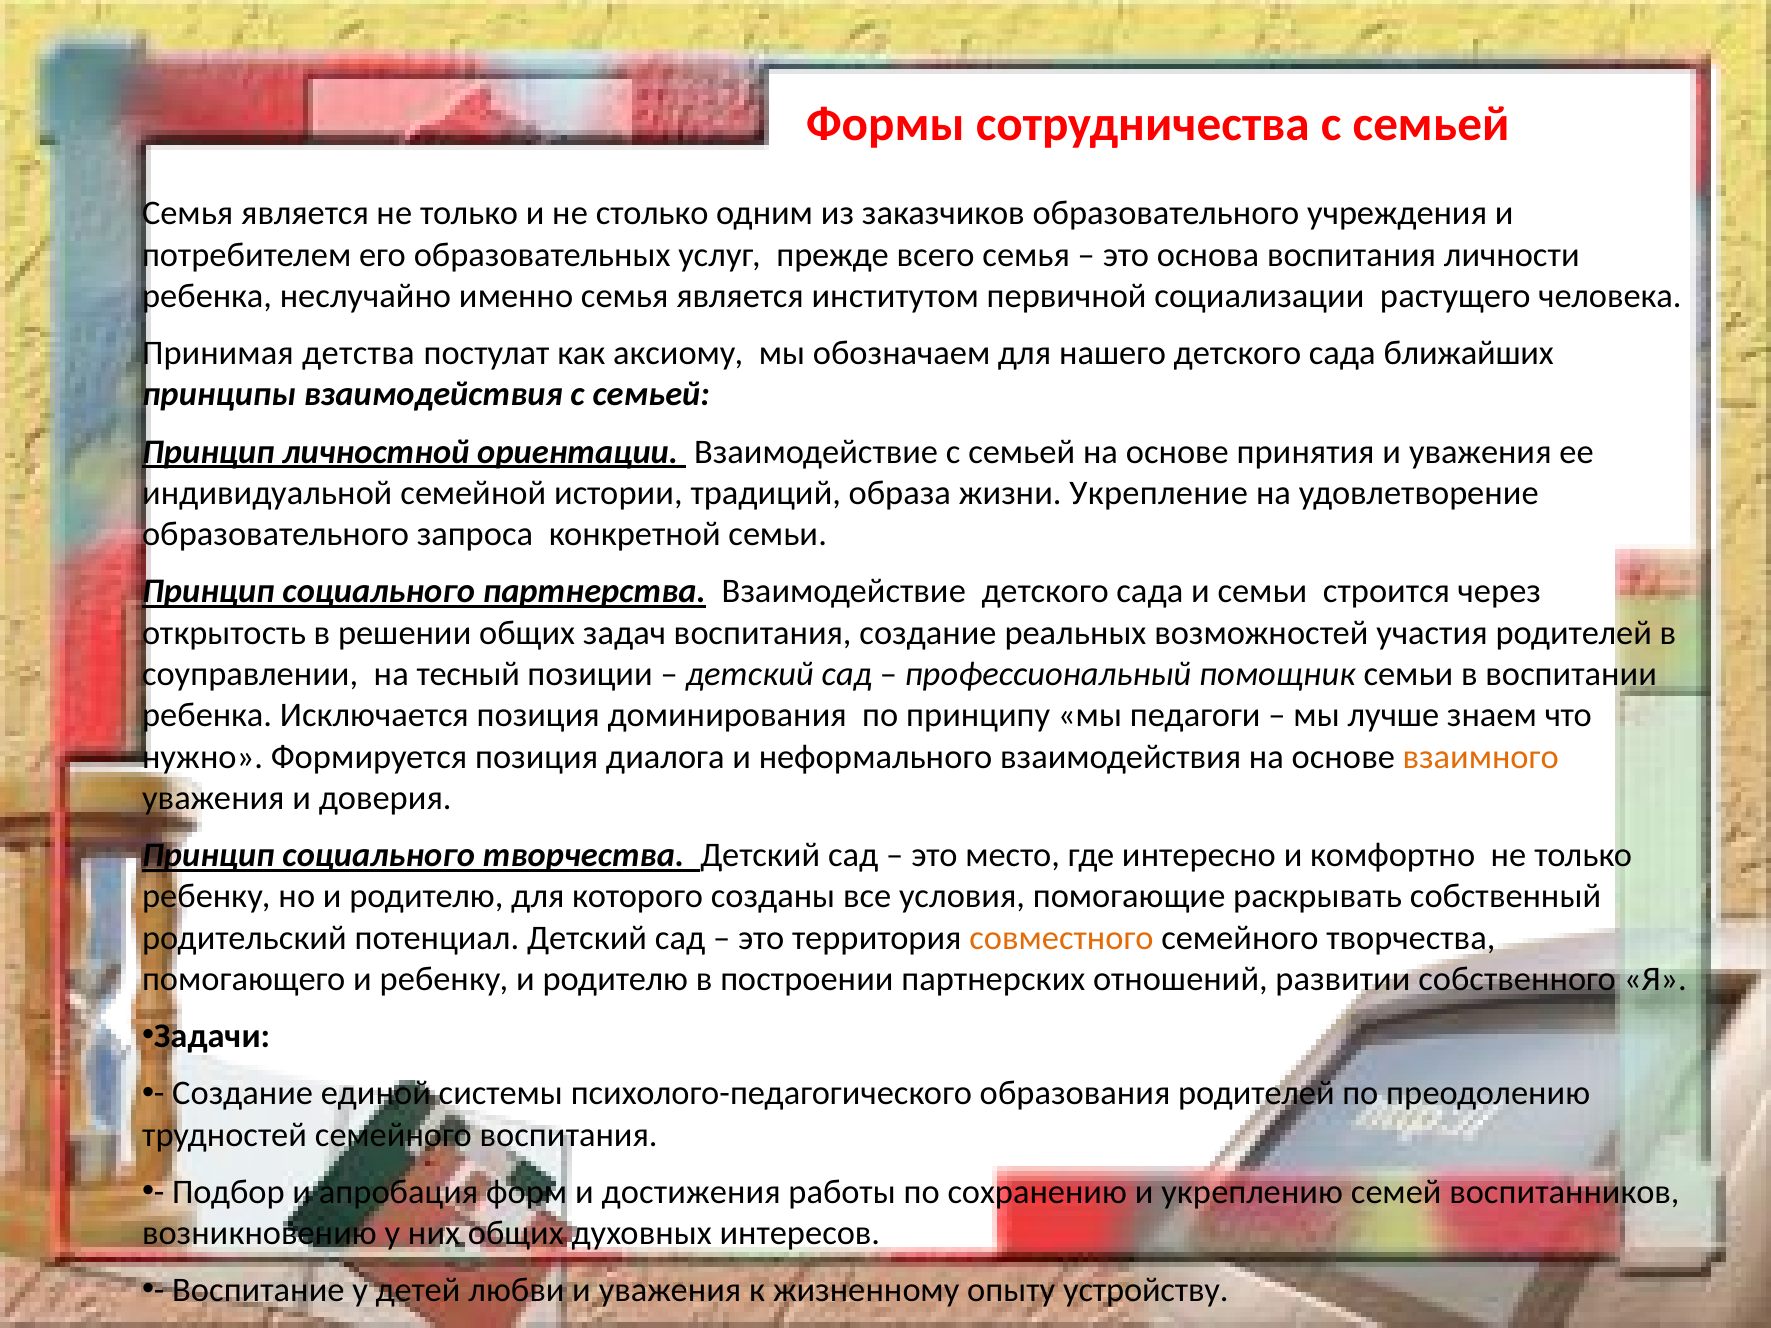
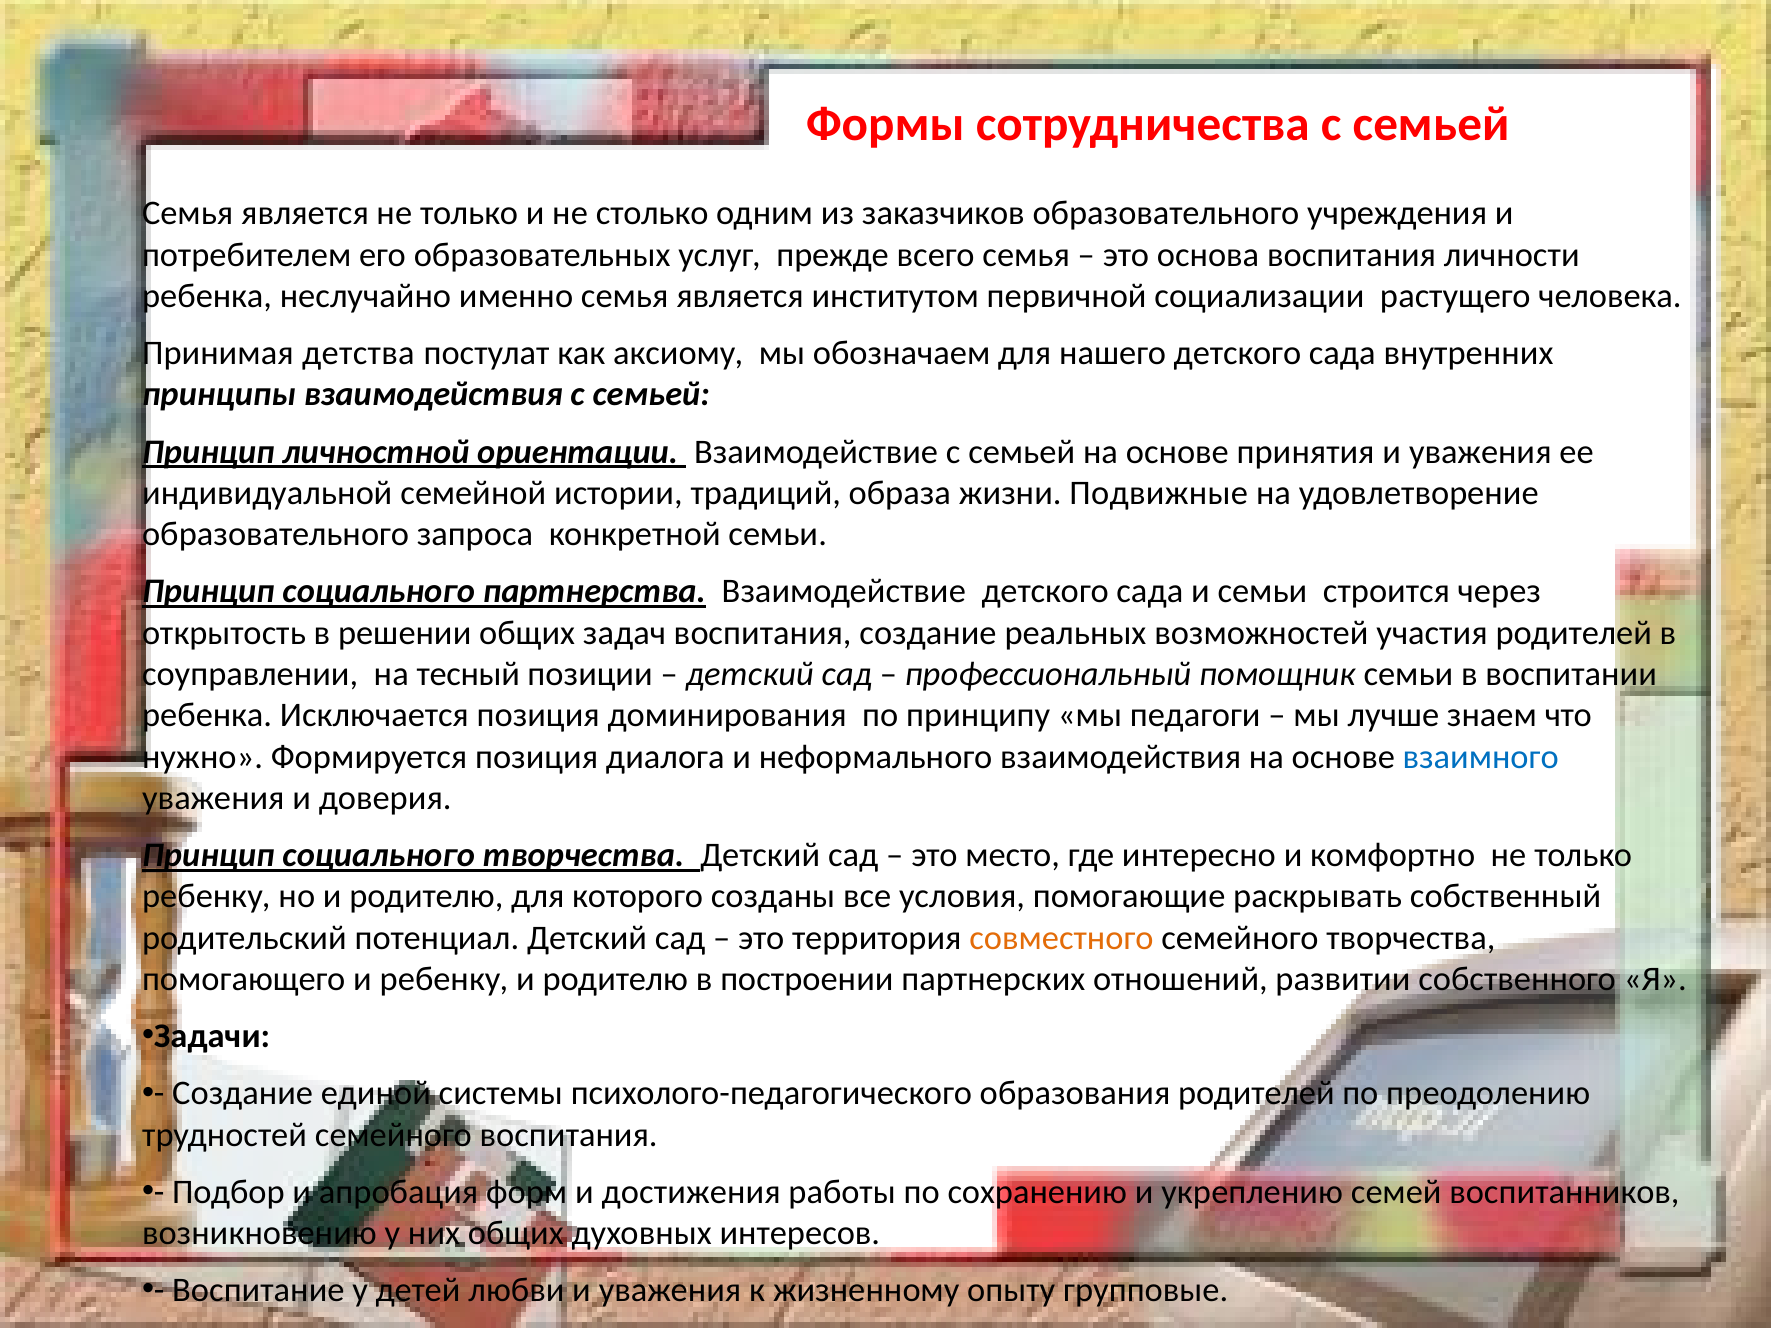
ближайших: ближайших -> внутренних (1468, 353)
Укрепление: Укрепление -> Подвижные (1159, 493)
взаимного colour: orange -> blue (1481, 757)
устройству: устройству -> групповые (1146, 1291)
